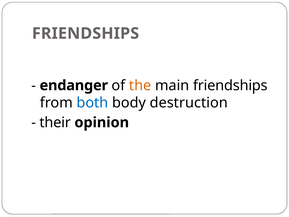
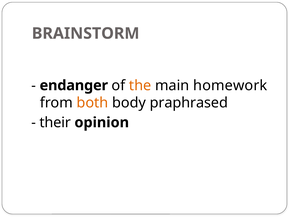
FRIENDSHIPS: FRIENDSHIPS -> BRAINSTORM (86, 33)
main friendships: friendships -> homework (230, 85)
both colour: blue -> orange (92, 103)
destruction: destruction -> praphrased (189, 103)
